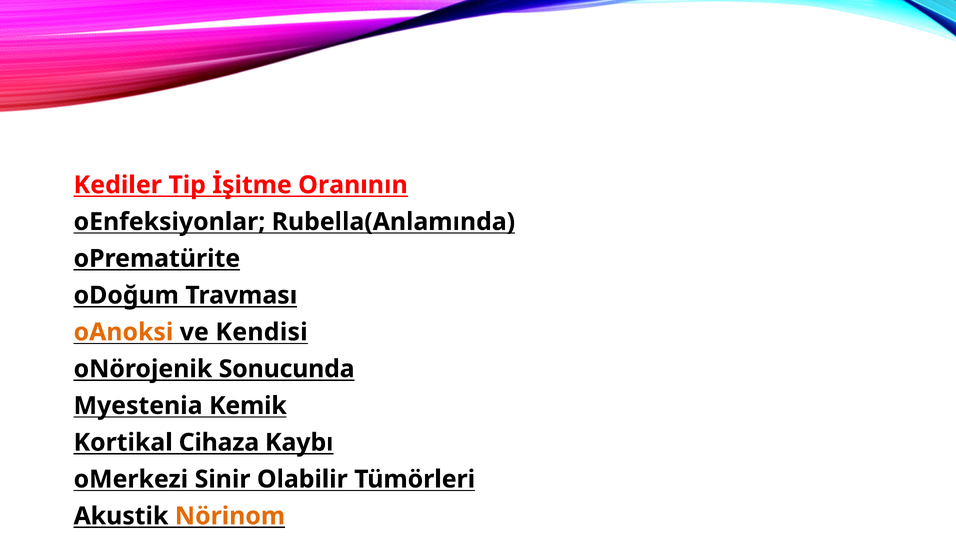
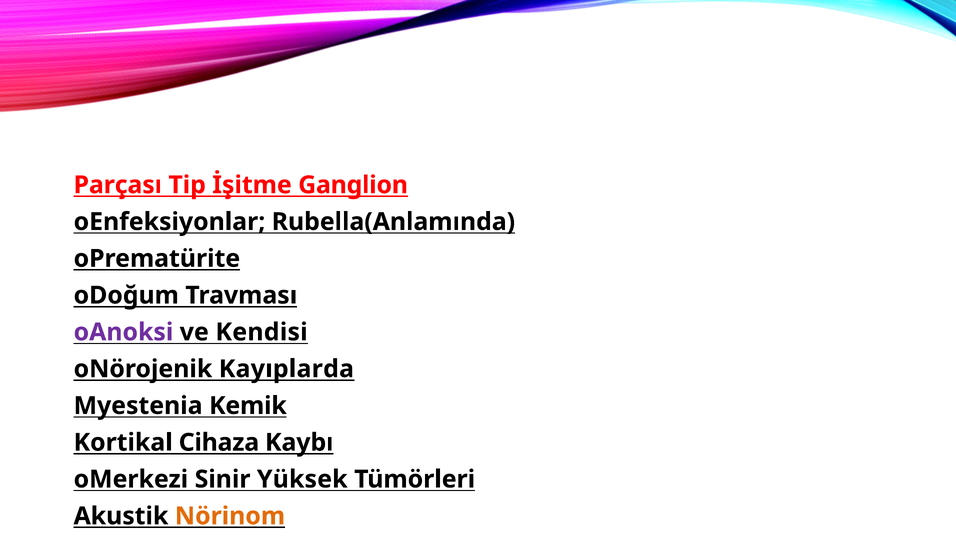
Kediler: Kediler -> Parçası (118, 185)
Oranının: Oranının -> Ganglion (353, 185)
oAnoksi colour: orange -> purple (123, 333)
Sonucunda: Sonucunda -> Kayıplarda (286, 369)
Olabilir: Olabilir -> Yüksek (302, 480)
